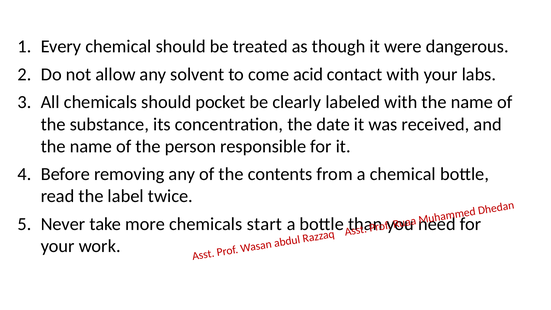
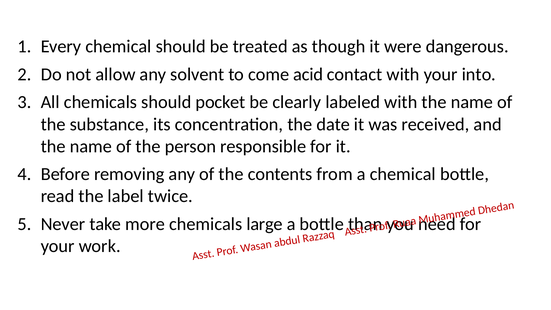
labs: labs -> into (479, 74)
start: start -> large (265, 224)
